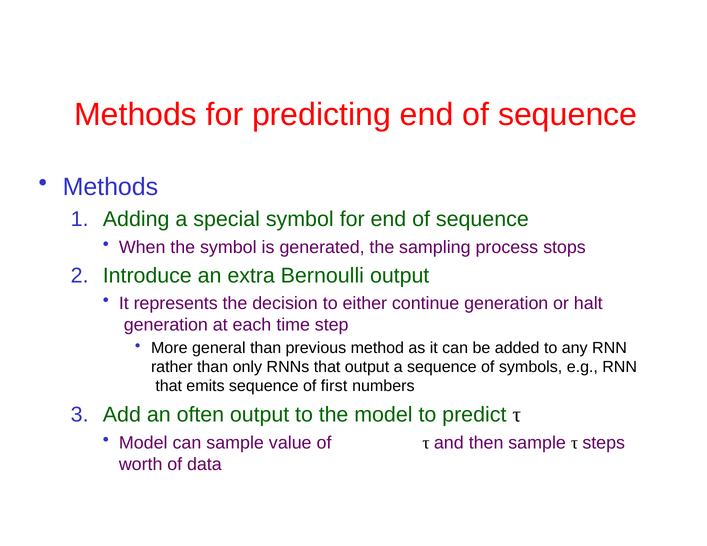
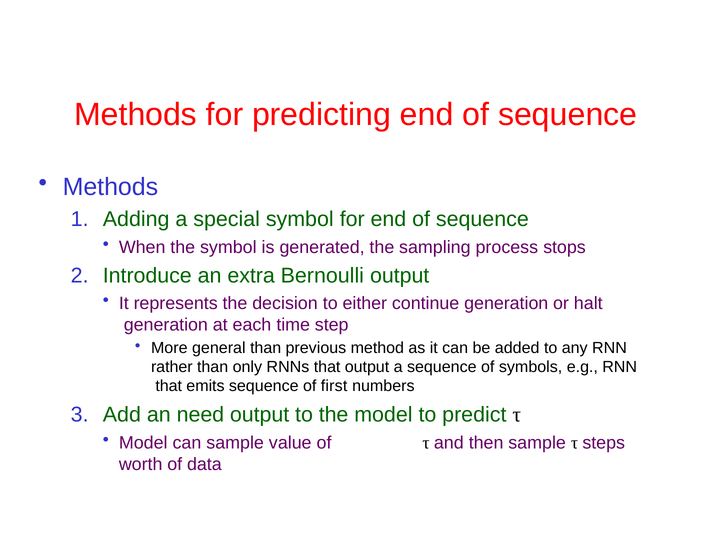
often: often -> need (200, 415)
